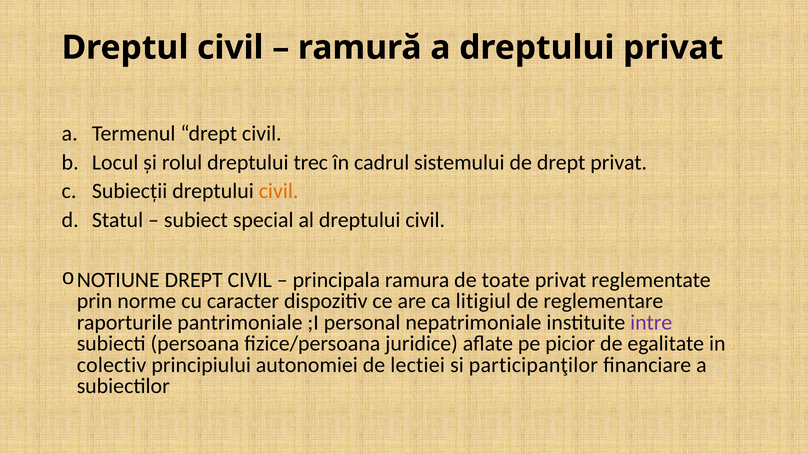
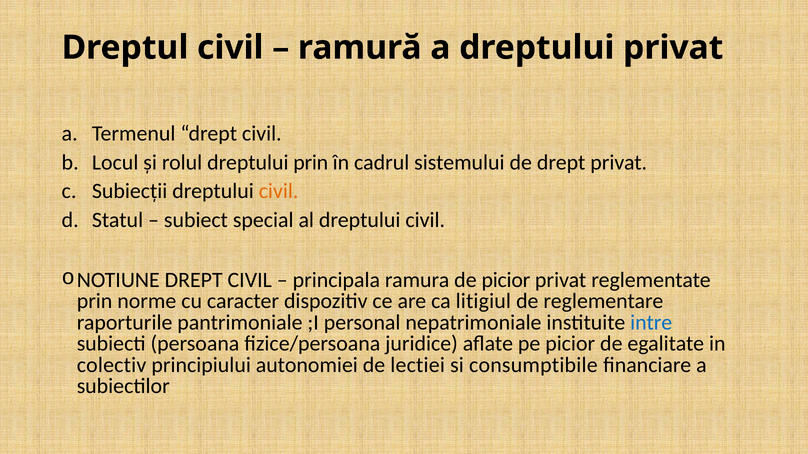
dreptului trec: trec -> prin (311, 163)
de toate: toate -> picior (506, 280)
intre colour: purple -> blue (651, 323)
participanţilor: participanţilor -> consumptibile (533, 365)
